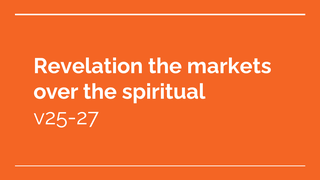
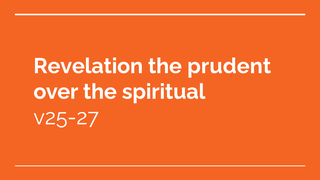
markets: markets -> prudent (229, 66)
